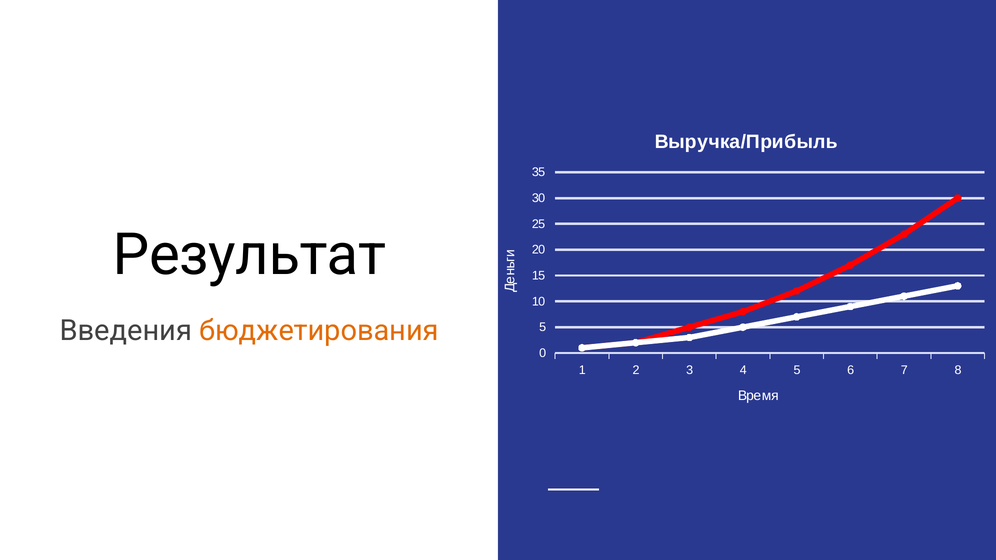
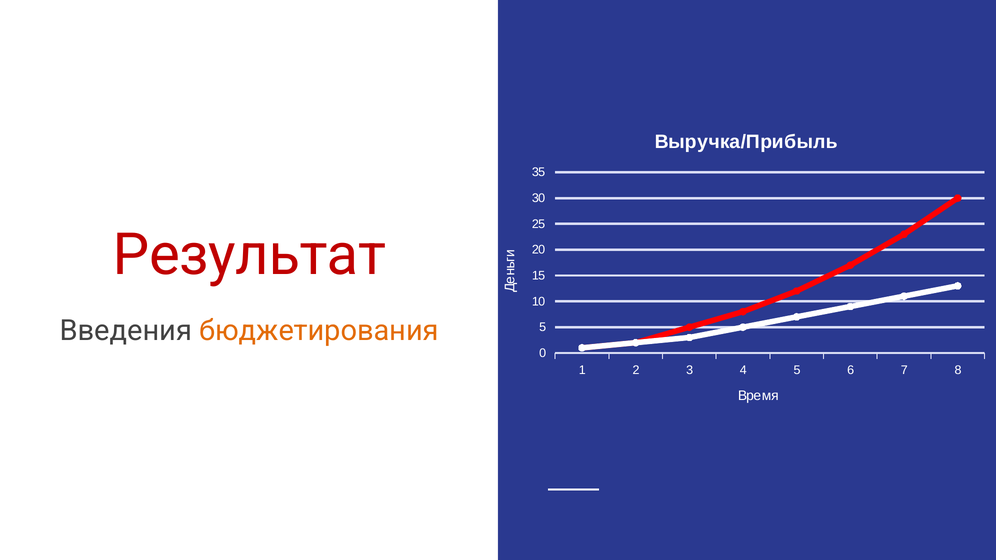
Результат colour: black -> red (249, 255)
